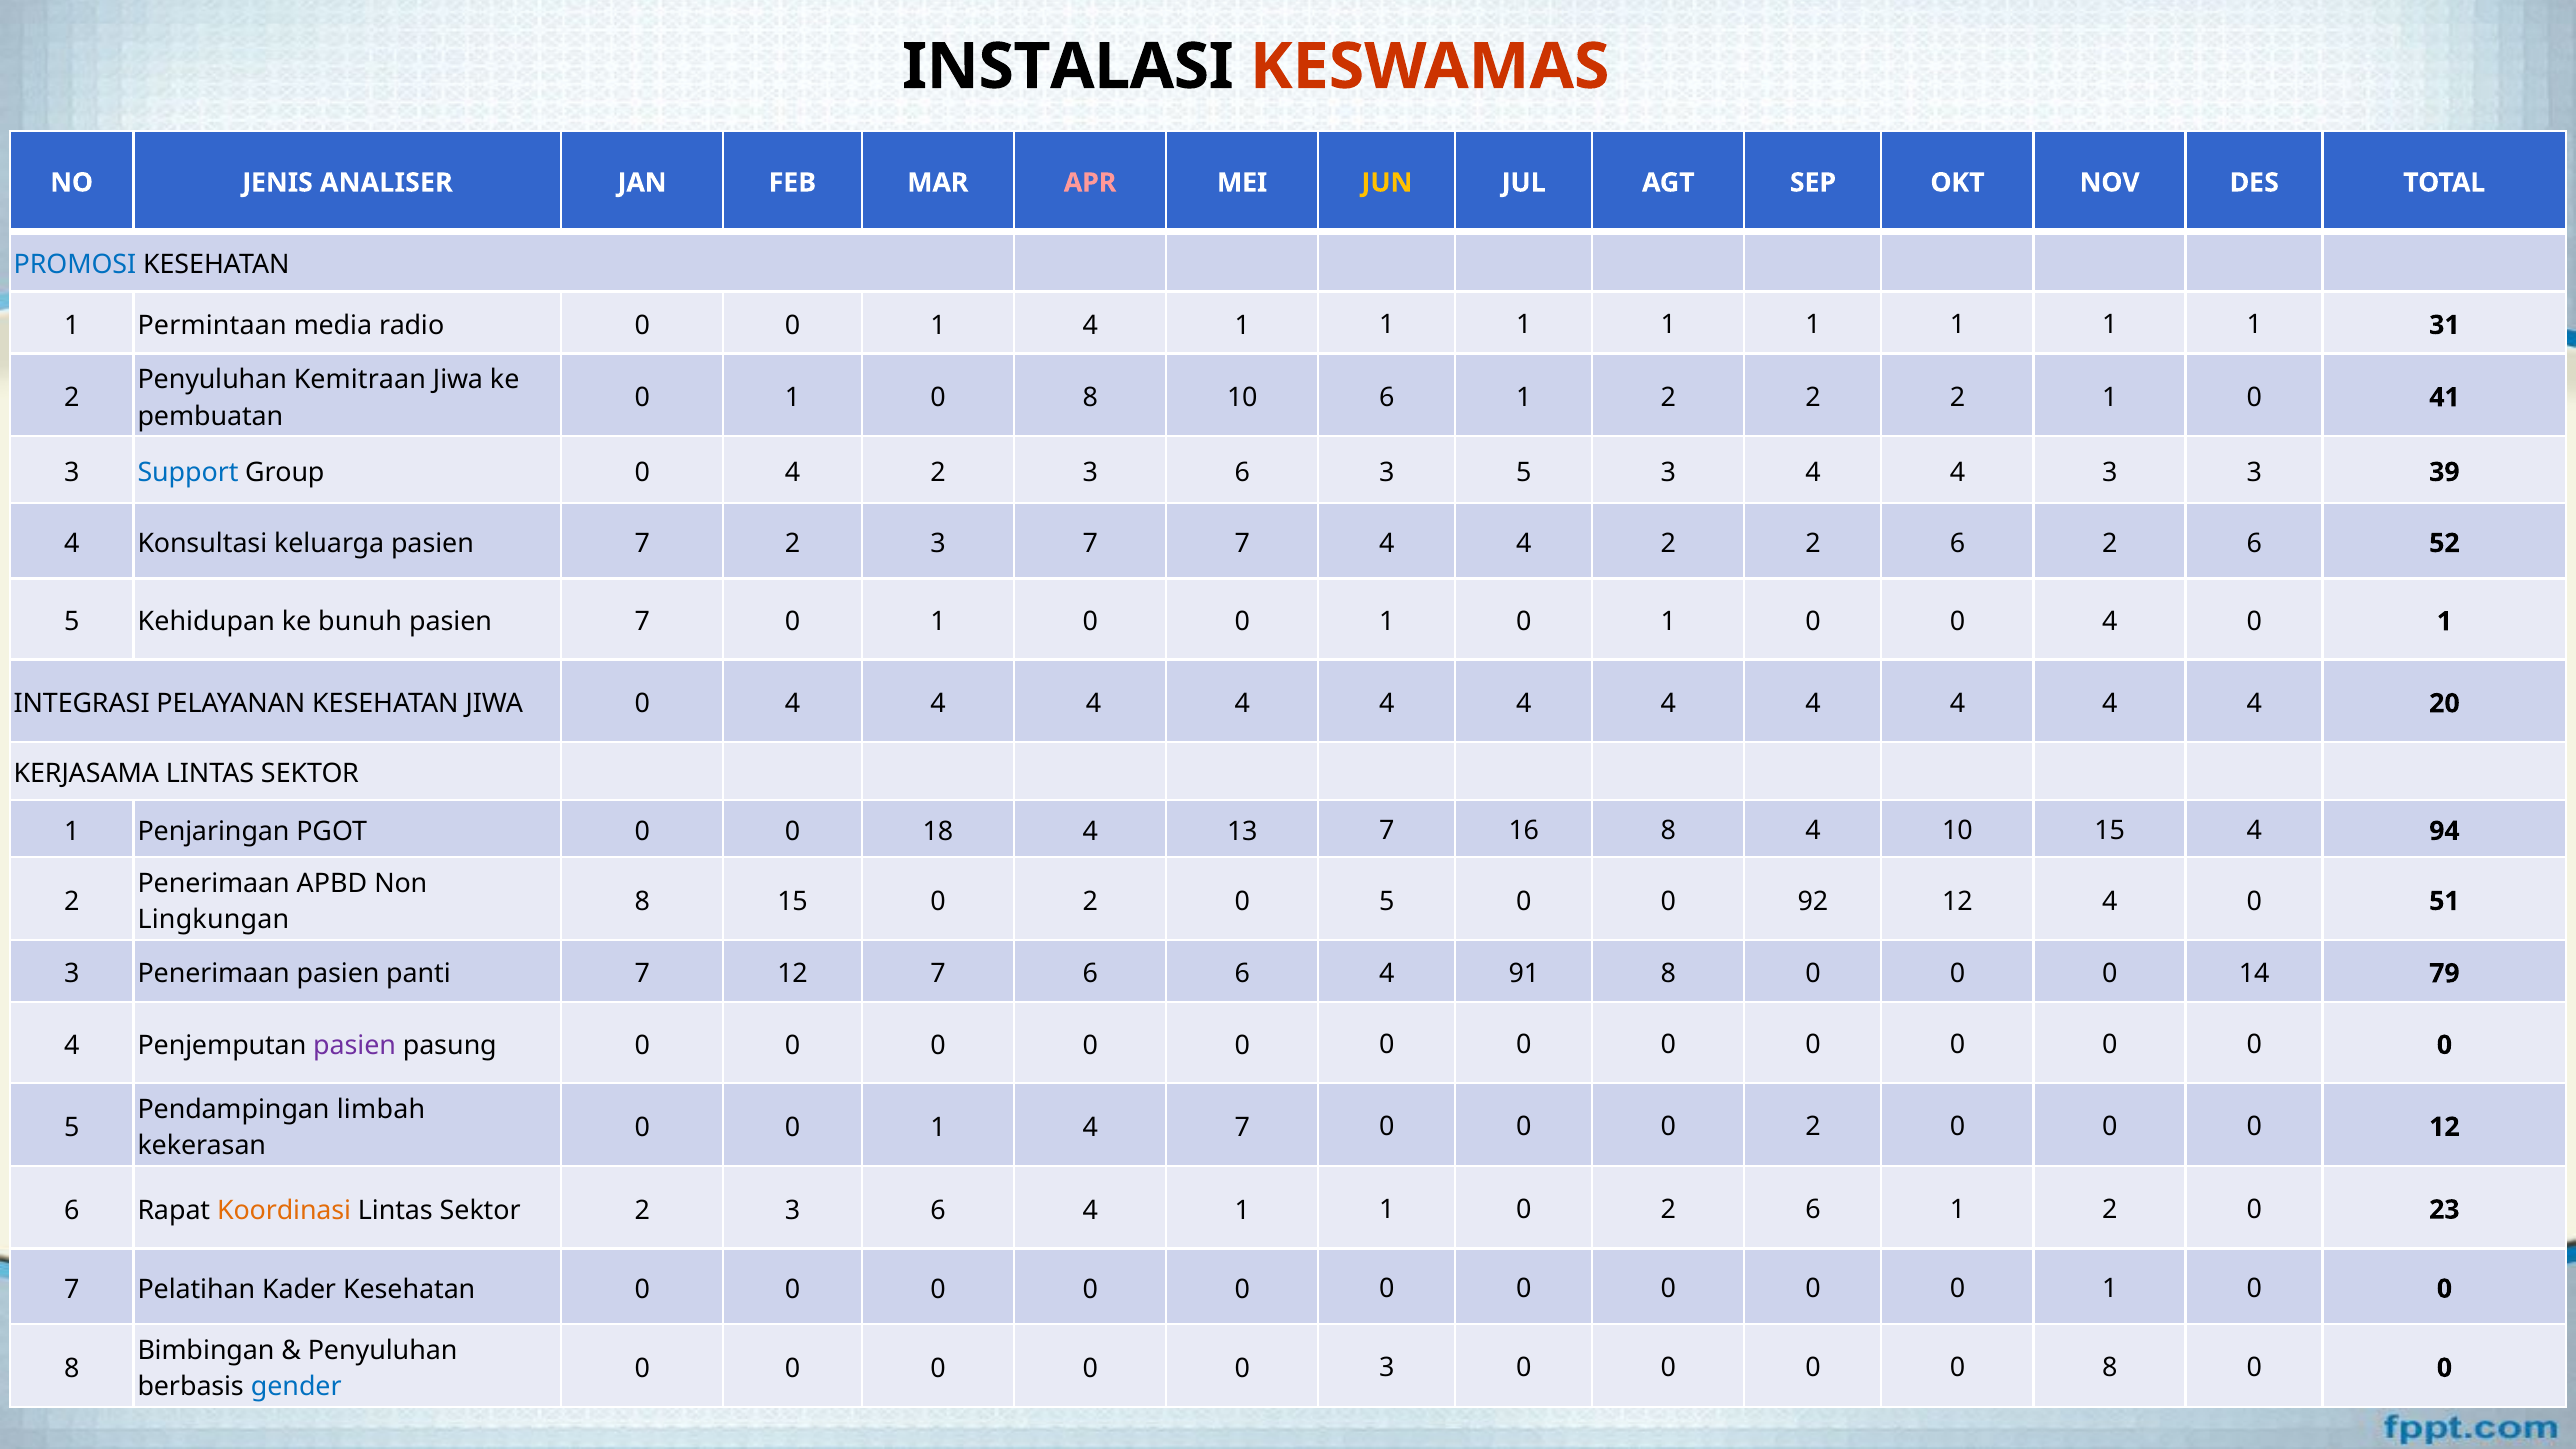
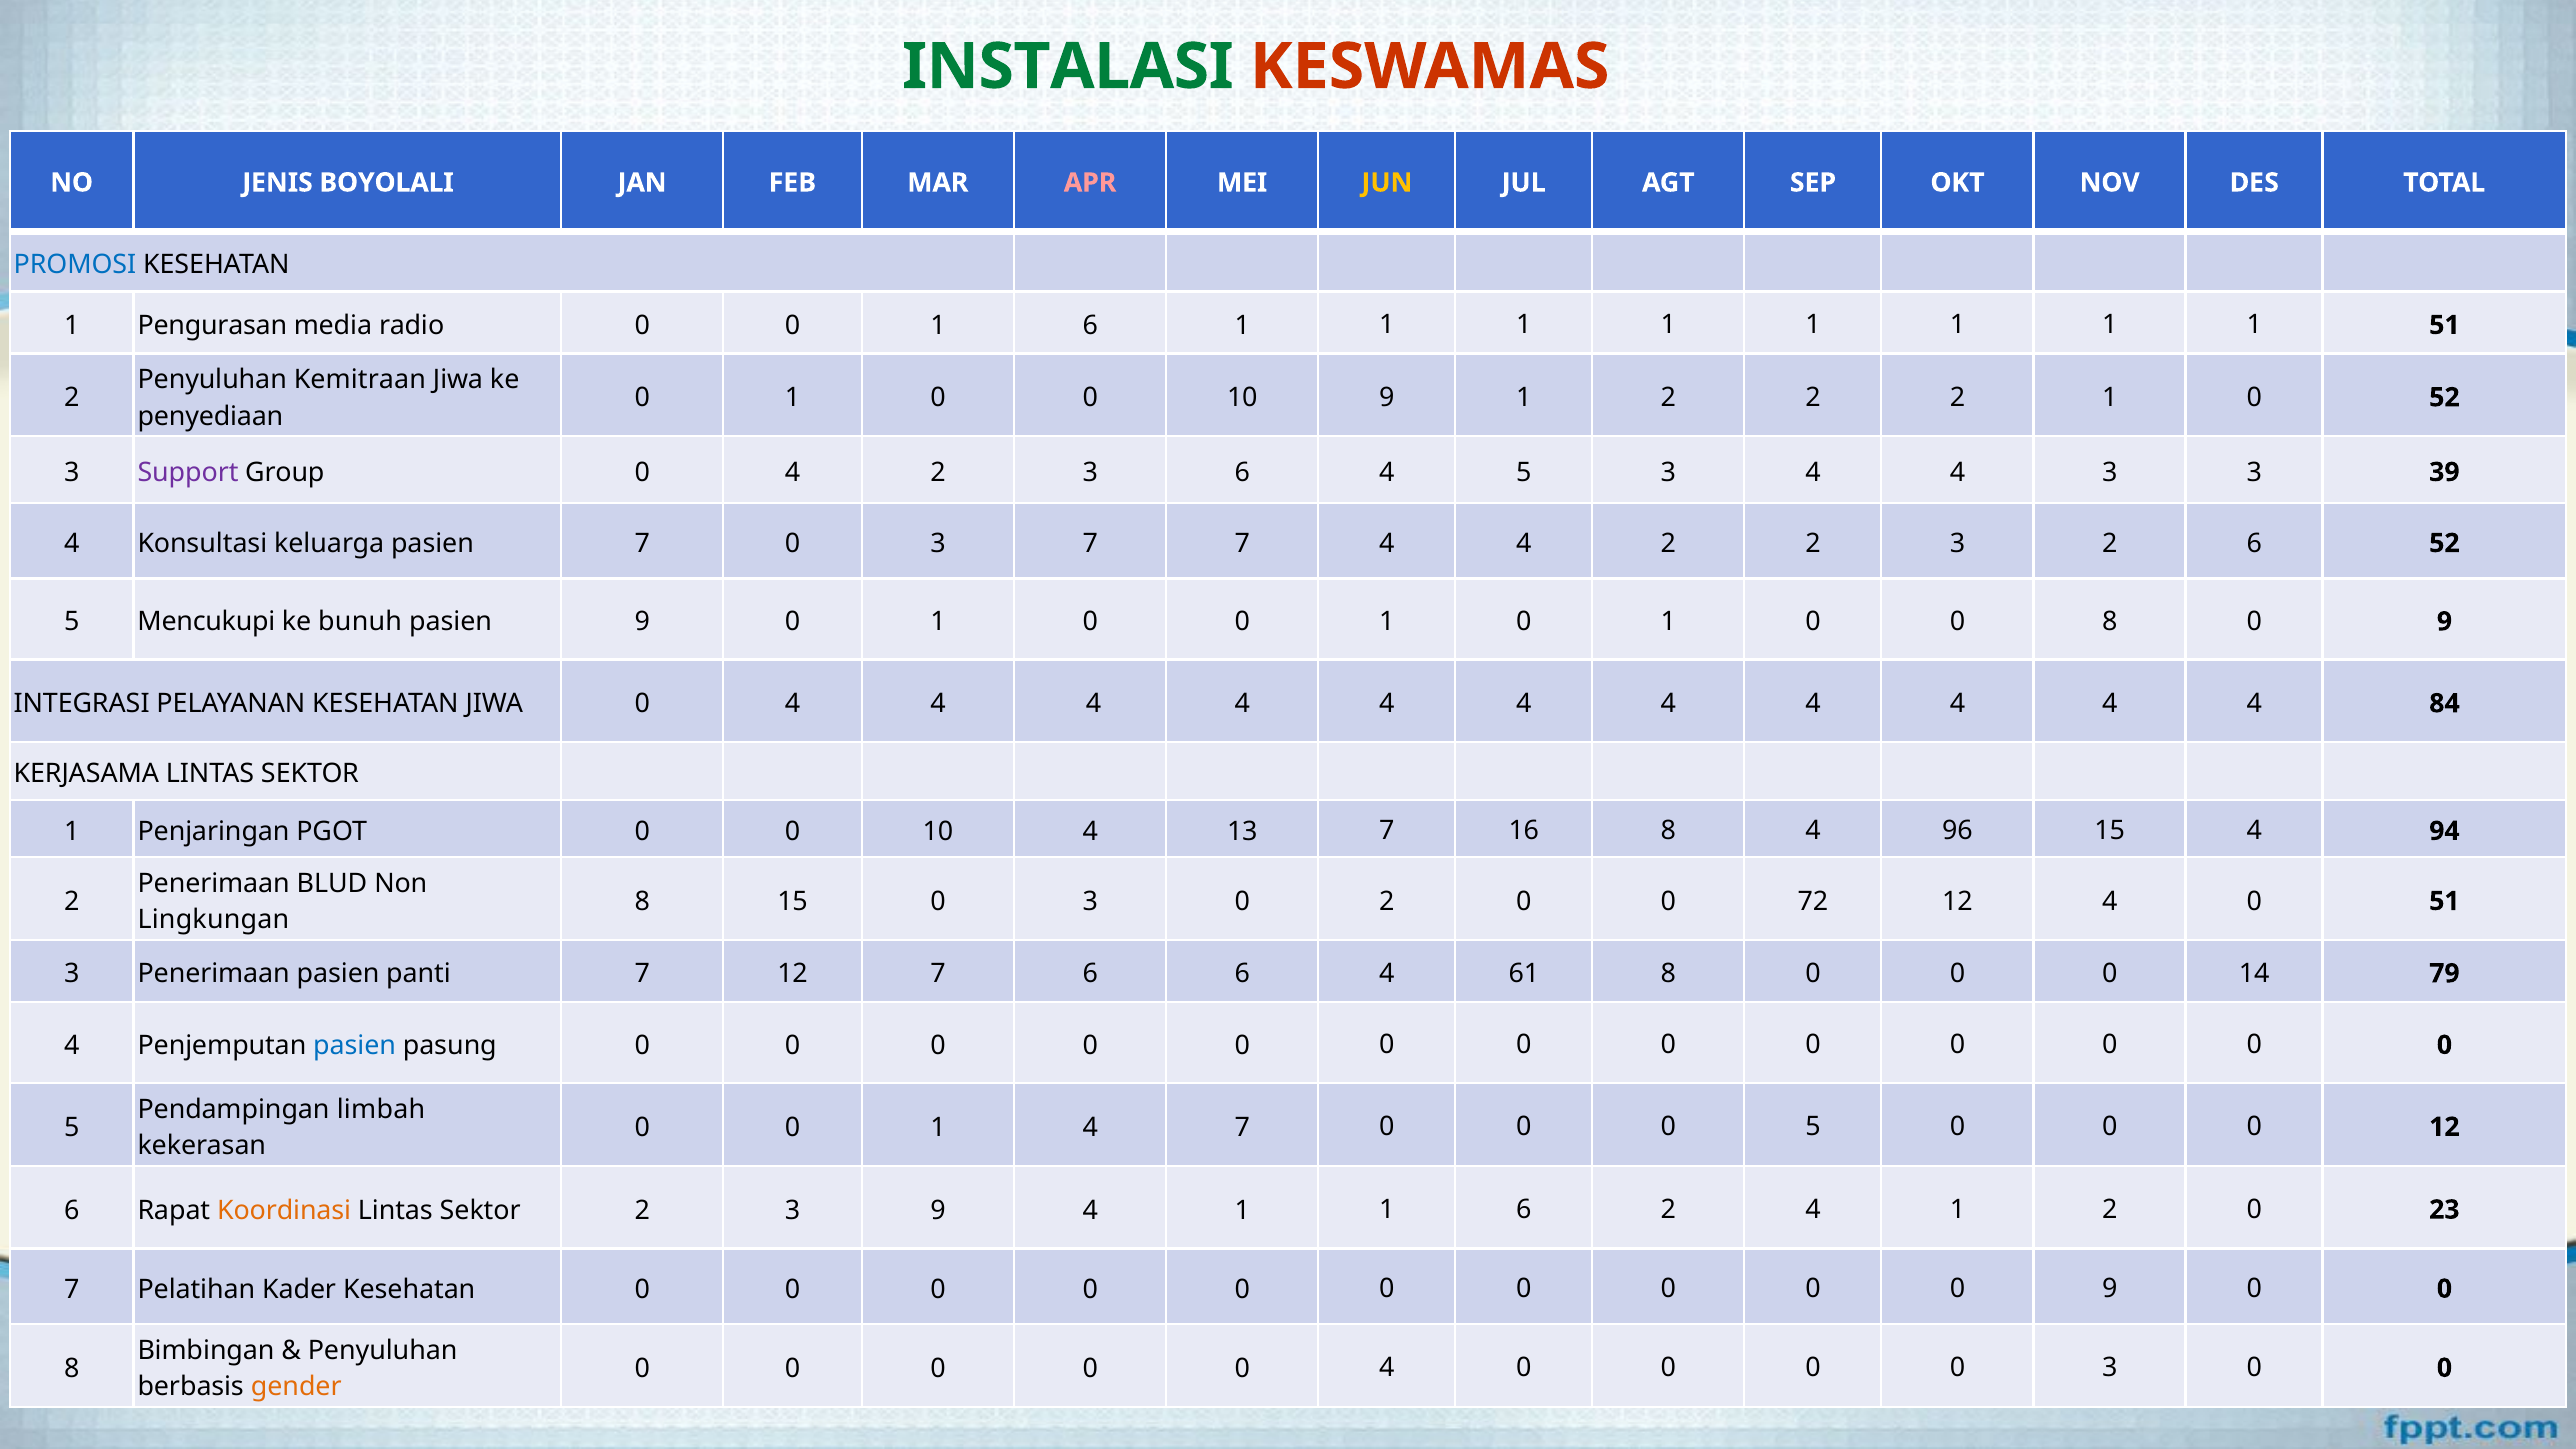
INSTALASI colour: black -> green (1068, 67)
ANALISER: ANALISER -> BOYOLALI (387, 183)
Permintaan: Permintaan -> Pengurasan (212, 326)
4: 4 -> 6 (1090, 326)
1 31: 31 -> 51 (2444, 325)
8: 8 -> 0 (1090, 398)
10 6: 6 -> 9 (1387, 398)
0 41: 41 -> 52 (2444, 398)
pembuatan: pembuatan -> penyediaan (210, 416)
Support colour: blue -> purple (188, 473)
3 6 3: 3 -> 4 (1387, 472)
pasien 7 2: 2 -> 0 (793, 544)
2 2 6: 6 -> 3 (1958, 543)
Kehidupan: Kehidupan -> Mencukupi (206, 622)
7: 7 -> 9 (642, 622)
1 0 0 4: 4 -> 8 (2110, 622)
1: 1 -> 9 (2444, 622)
20: 20 -> 84 (2444, 704)
PGOT 0 0 18: 18 -> 10 (938, 832)
4 10: 10 -> 96 (1958, 831)
APBD: APBD -> BLUD (332, 884)
15 0 2: 2 -> 3 (1090, 902)
5: 5 -> 2 (1387, 901)
92: 92 -> 72 (1813, 901)
91: 91 -> 61 (1524, 974)
pasien colour: purple -> blue (355, 1046)
2: 2 -> 5 (1813, 1127)
Sektor 2 3 6: 6 -> 9 (938, 1211)
1 1 0: 0 -> 6 (1524, 1210)
6: 6 -> 4 (1813, 1210)
0 0 0 1: 1 -> 9 (2110, 1289)
0 0 3: 3 -> 4 (1387, 1368)
0 0 0 8: 8 -> 3 (2110, 1368)
gender colour: blue -> orange (296, 1387)
